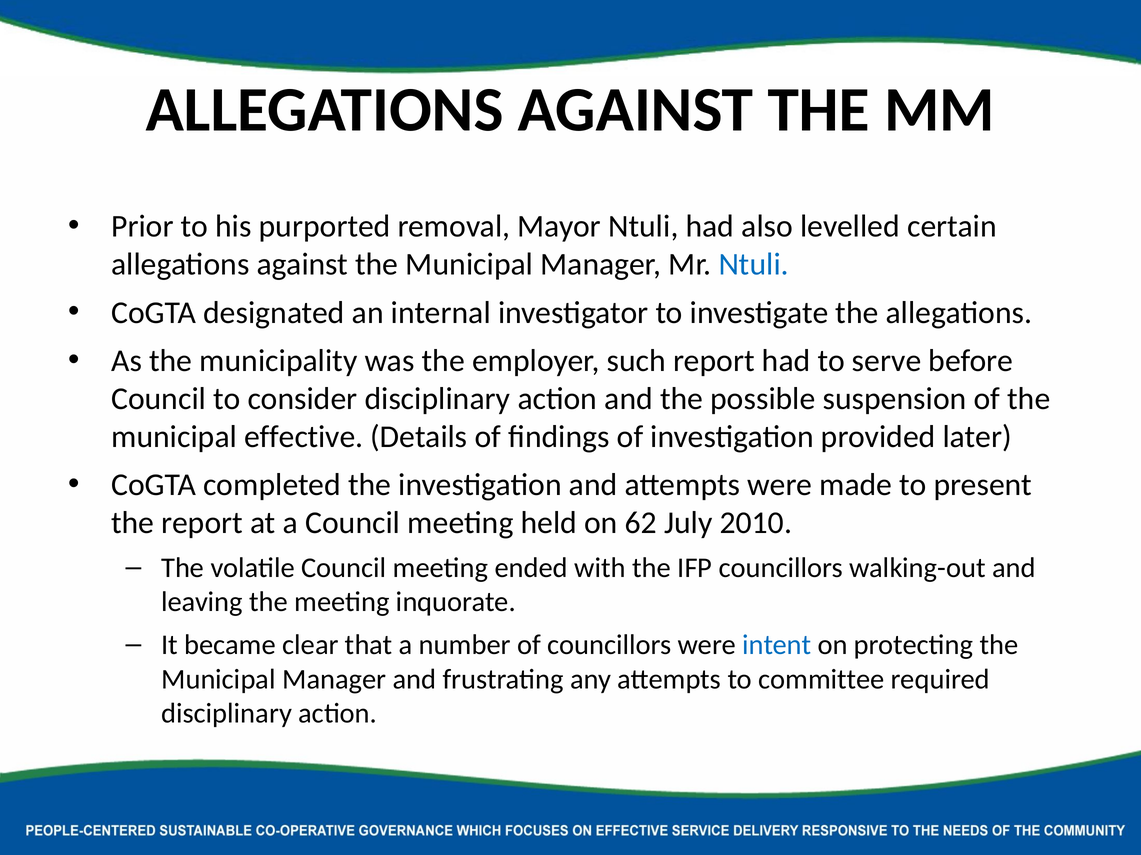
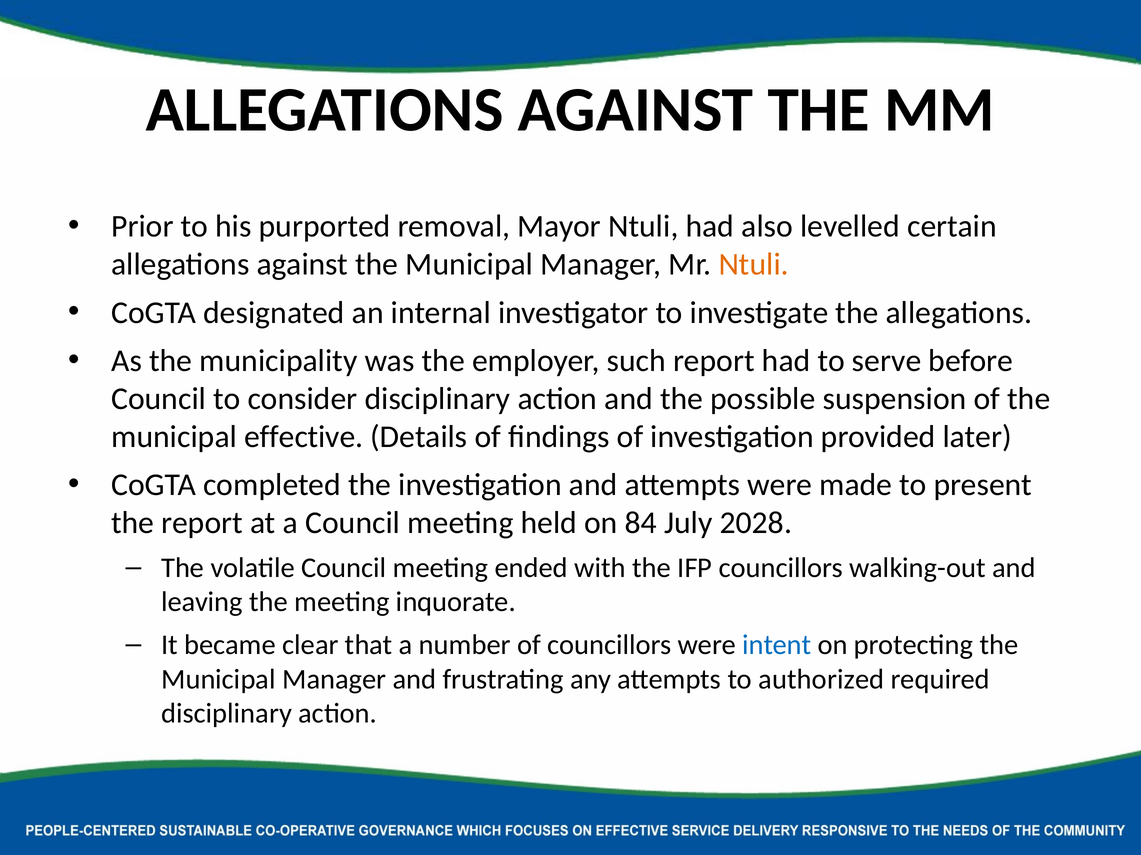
Ntuli colour: blue -> orange (754, 265)
62: 62 -> 84 (641, 523)
2010: 2010 -> 2028 (756, 523)
committee: committee -> authorized (821, 680)
